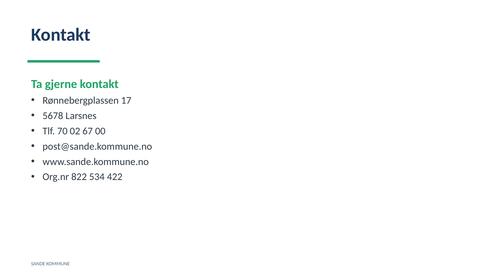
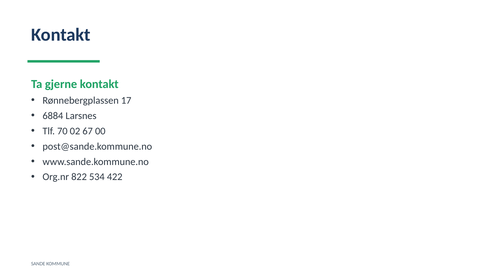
5678: 5678 -> 6884 (53, 116)
